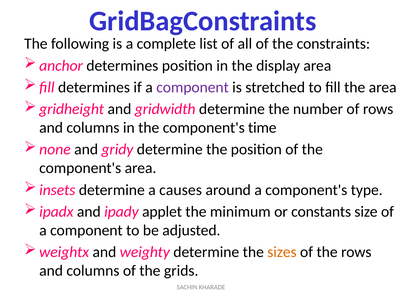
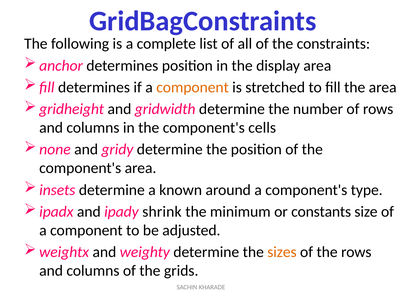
component colour: purple -> orange (193, 87)
time: time -> cells (262, 128)
causes: causes -> known (181, 190)
applet: applet -> shrink (162, 212)
